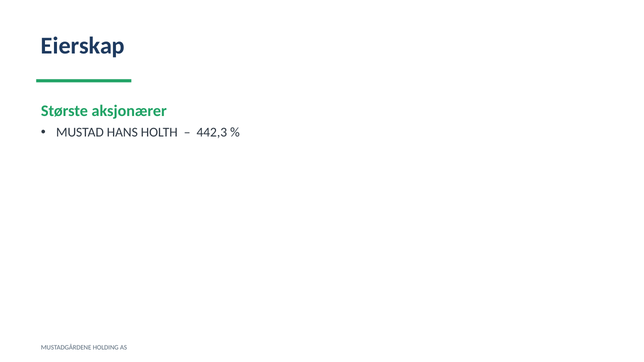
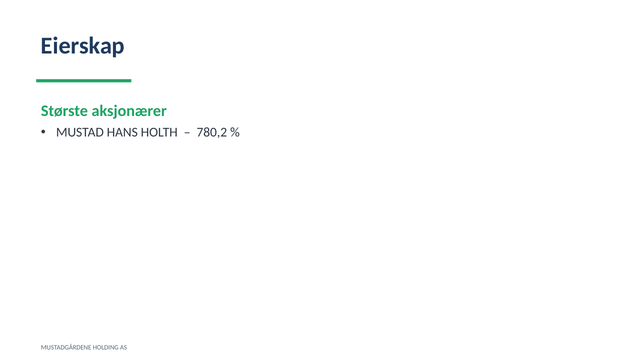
442,3: 442,3 -> 780,2 (212, 132)
